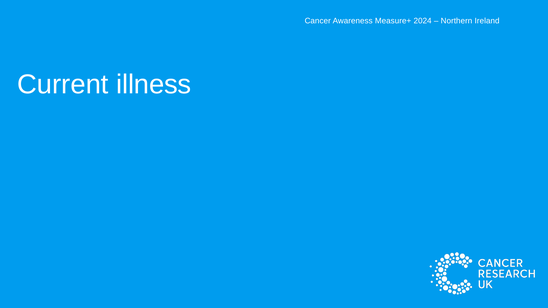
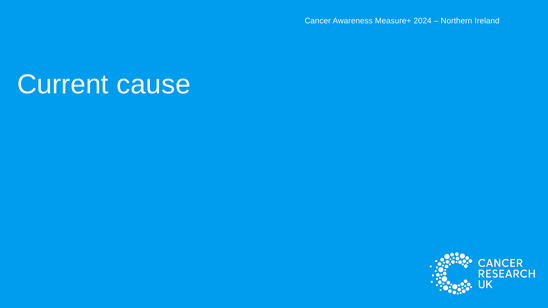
illness: illness -> cause (154, 84)
